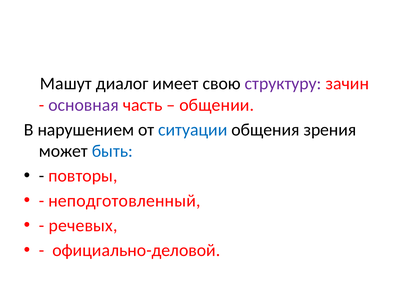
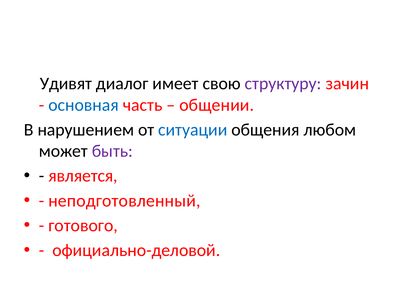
Машут: Машут -> Удивят (66, 84)
основная colour: purple -> blue (84, 105)
зрения: зрения -> любом (330, 130)
быть colour: blue -> purple (112, 151)
повторы: повторы -> является (83, 176)
речевых: речевых -> готового (83, 226)
